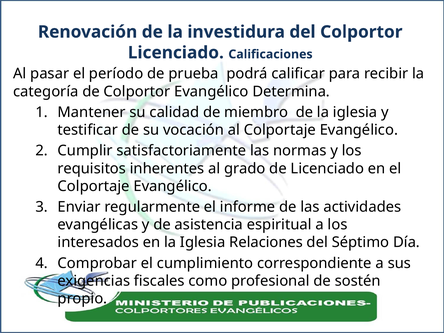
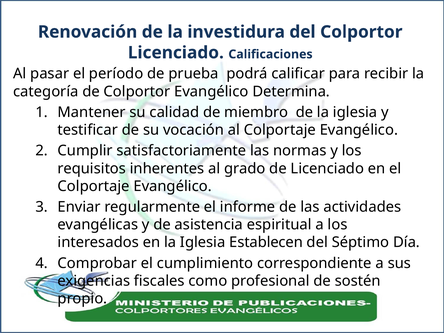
Relaciones: Relaciones -> Establecen (266, 242)
